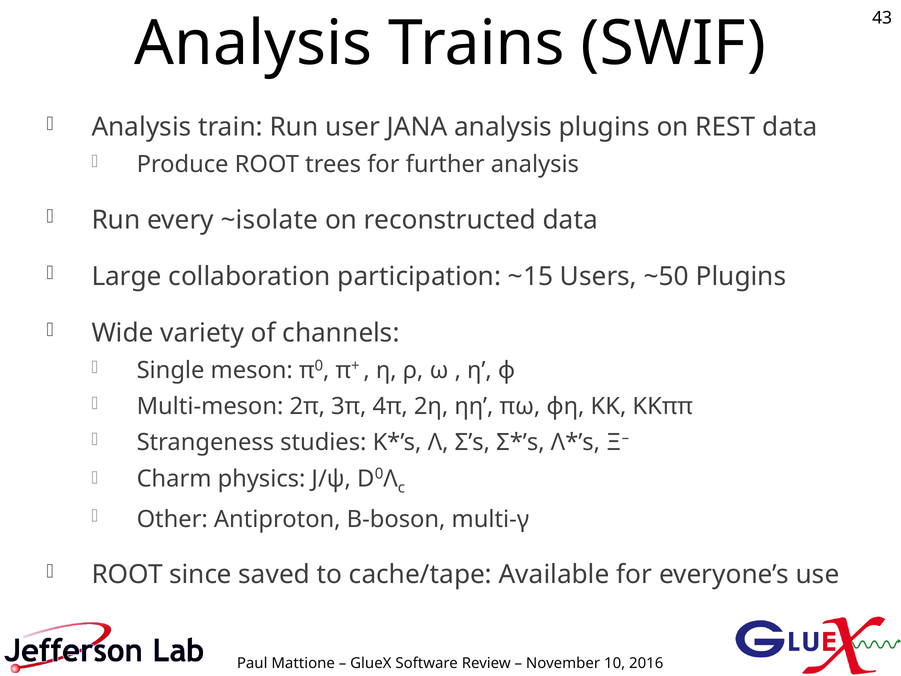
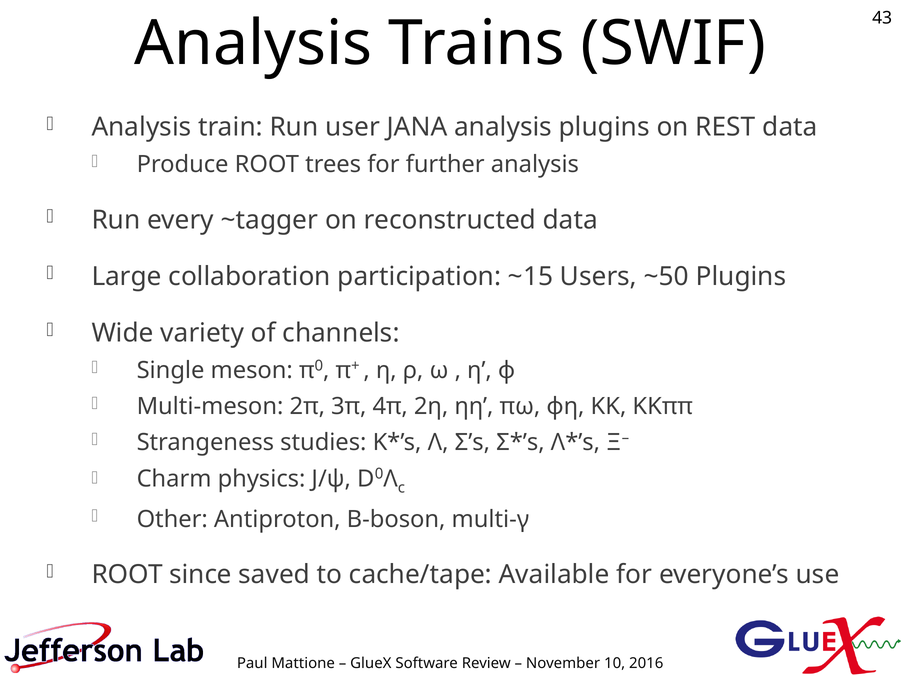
~isolate: ~isolate -> ~tagger (269, 220)
